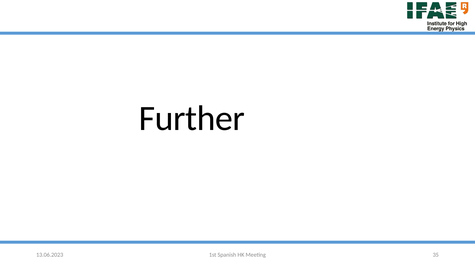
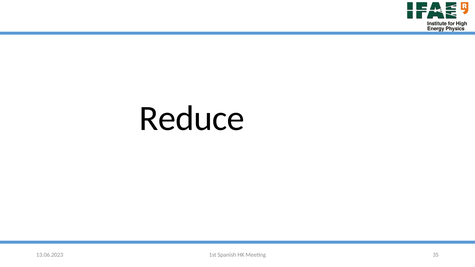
Further: Further -> Reduce (192, 119)
